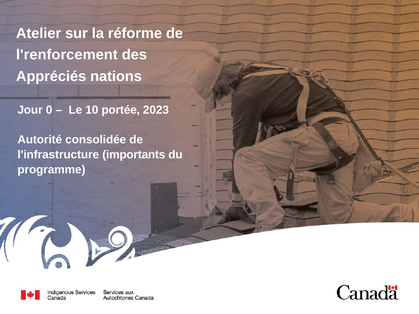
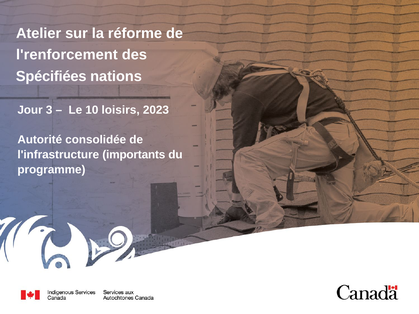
Appréciés: Appréciés -> Spécifiées (51, 76)
0: 0 -> 3 (49, 110)
portée: portée -> loisirs (121, 110)
